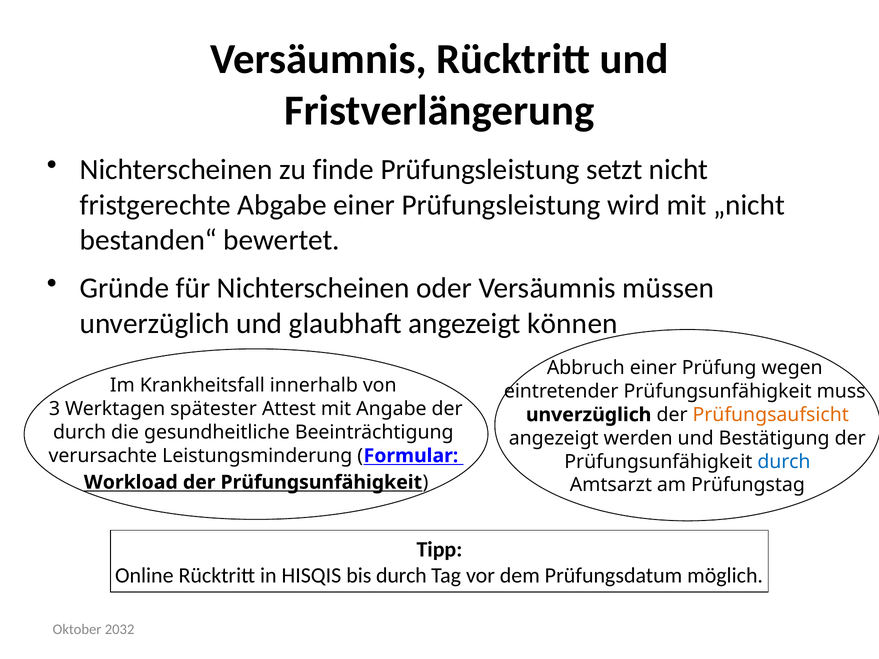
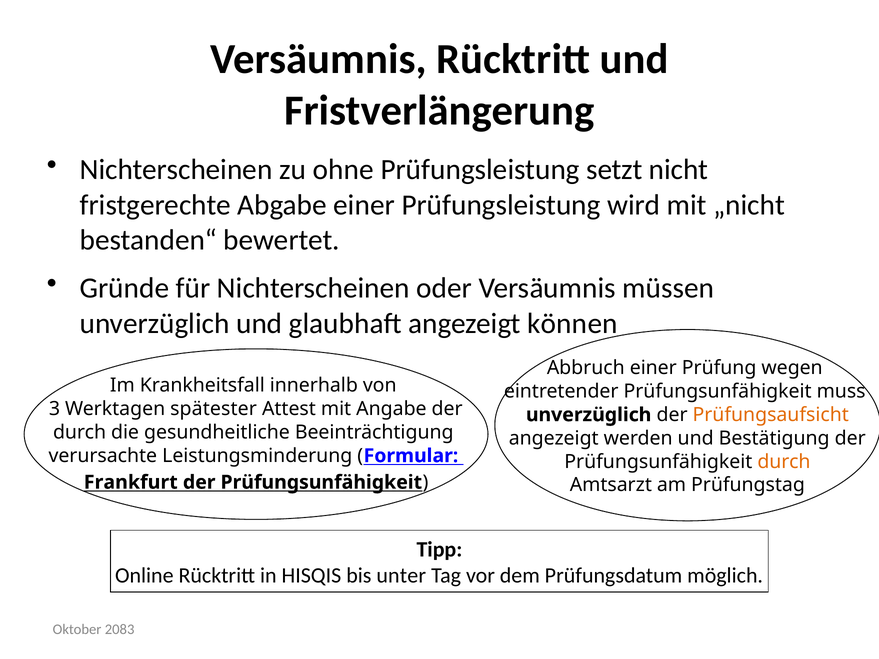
finde: finde -> ohne (343, 170)
durch colour: blue -> orange (784, 462)
Workload: Workload -> Frankfurt (131, 482)
bis durch: durch -> unter (401, 576)
2032: 2032 -> 2083 (120, 630)
